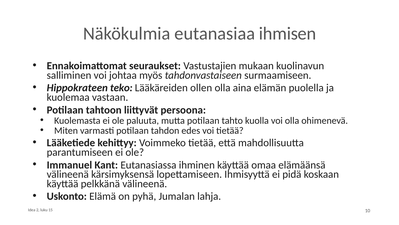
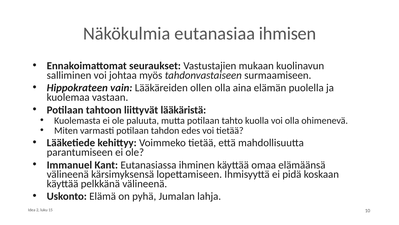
teko: teko -> vain (121, 88)
persoona: persoona -> lääkäristä (183, 110)
